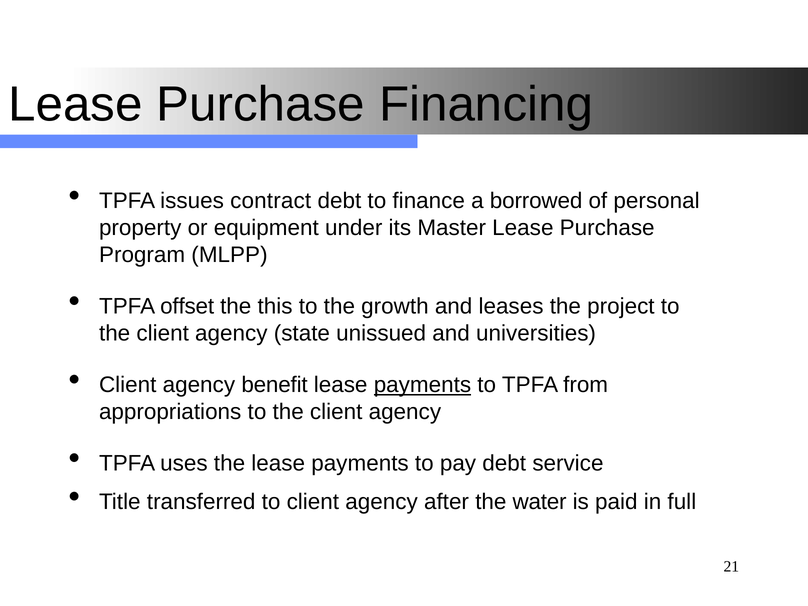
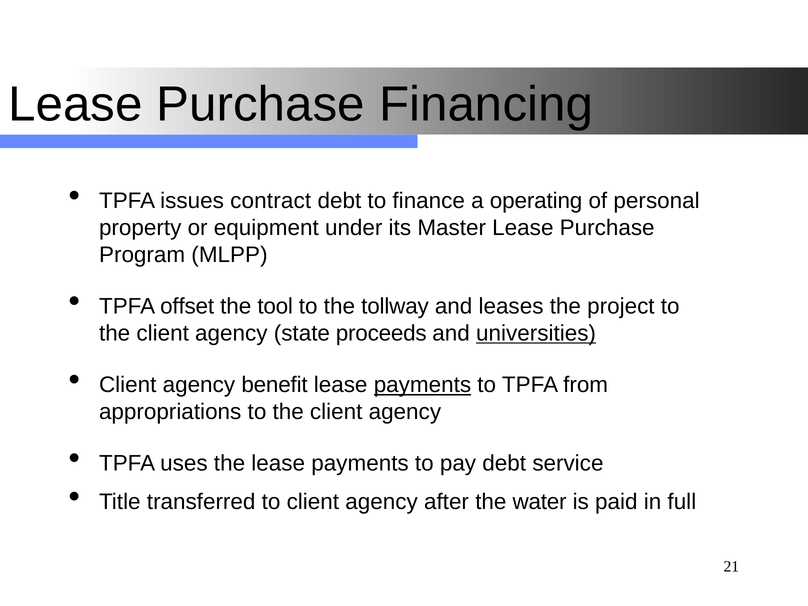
borrowed: borrowed -> operating (536, 201)
this: this -> tool (275, 306)
growth: growth -> tollway (395, 306)
unissued: unissued -> proceeds (381, 333)
universities underline: none -> present (536, 333)
